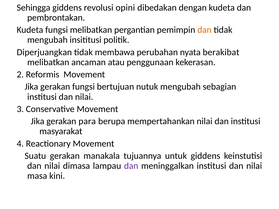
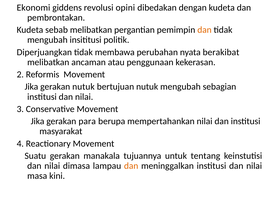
Sehingga: Sehingga -> Ekonomi (33, 8)
Kudeta fungsi: fungsi -> sebab (57, 30)
gerakan fungsi: fungsi -> nutuk (83, 87)
untuk giddens: giddens -> tentang (205, 156)
dan colour: purple -> orange (131, 166)
